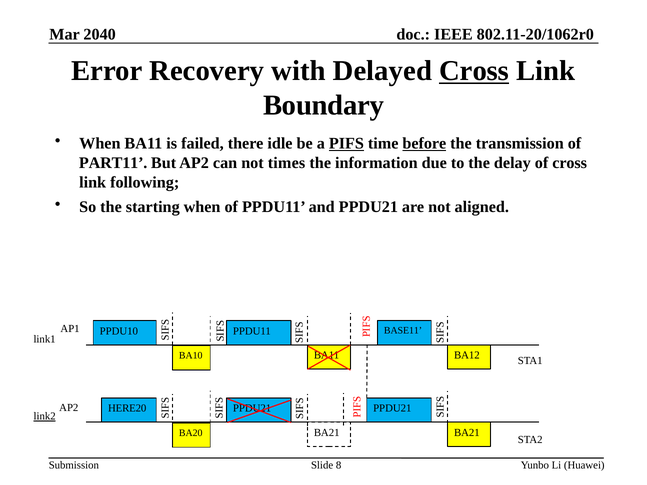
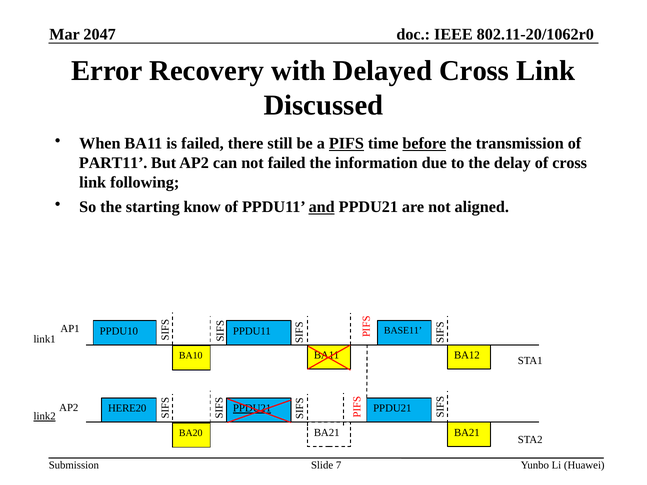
2040: 2040 -> 2047 (100, 35)
Cross underline: present -> none (474, 71)
Boundary: Boundary -> Discussed (323, 106)
idle: idle -> still (280, 143)
not times: times -> failed (287, 163)
starting when: when -> know (202, 207)
and underline: none -> present (322, 207)
PPDU21 underline: none -> present (252, 409)
8: 8 -> 7 (339, 465)
